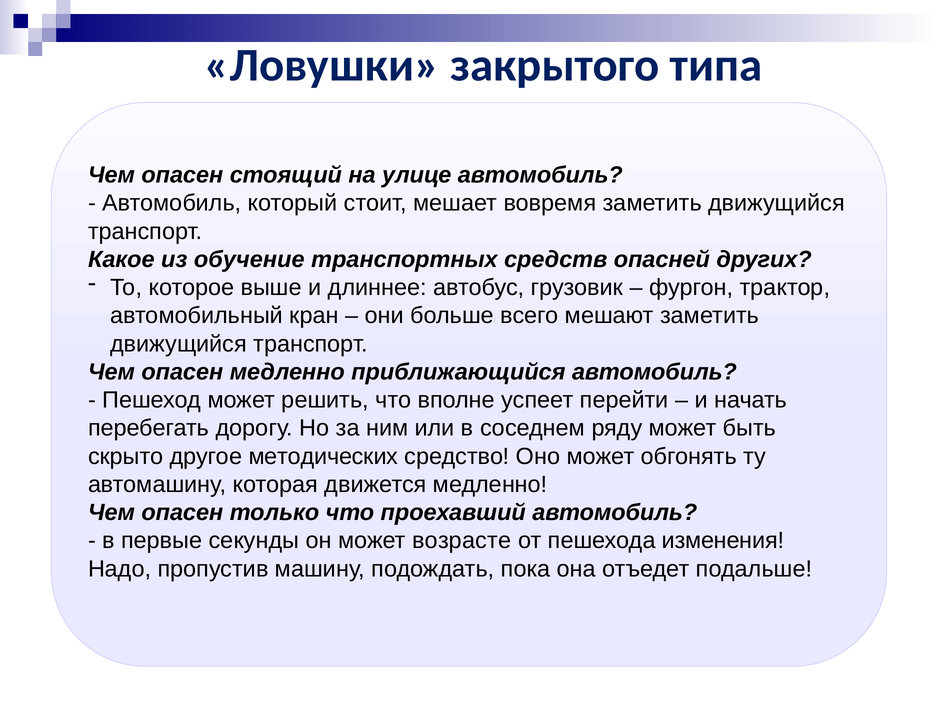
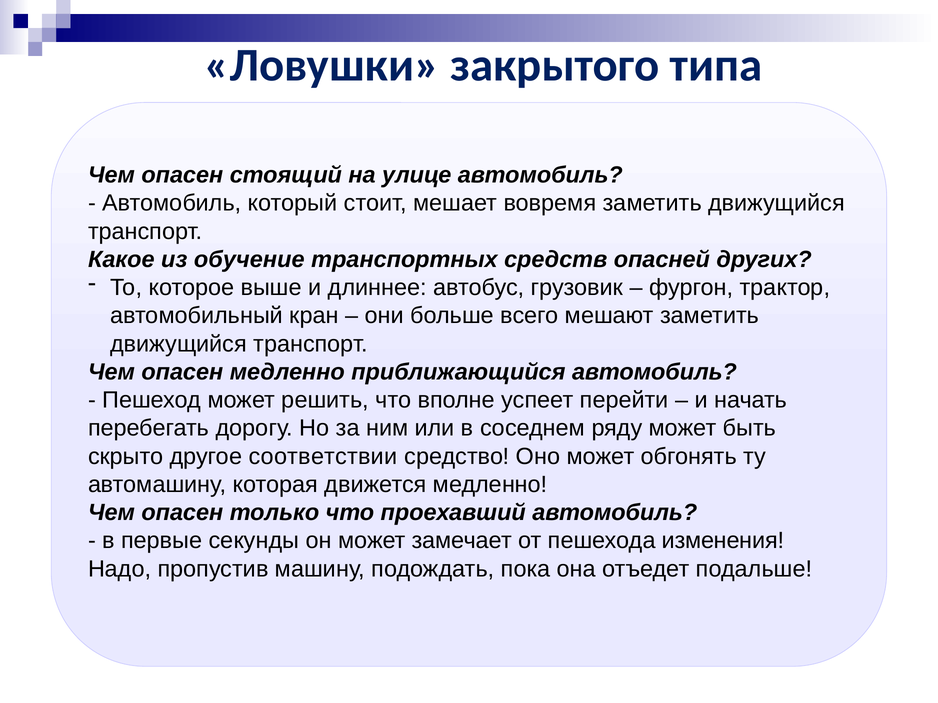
методических: методических -> соответствии (323, 457)
возрасте: возрасте -> замечает (462, 541)
